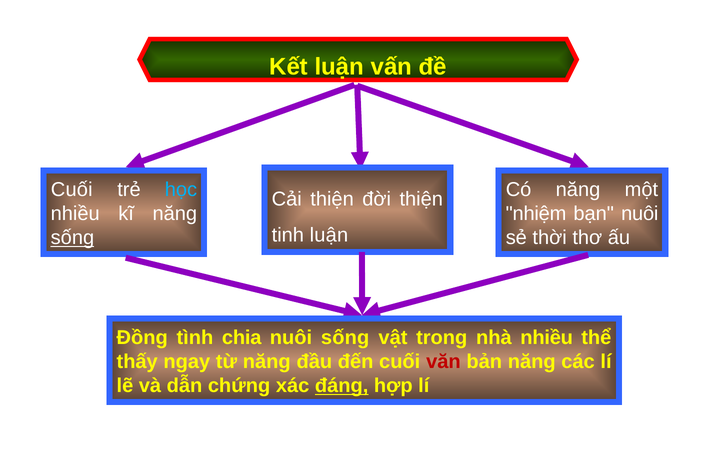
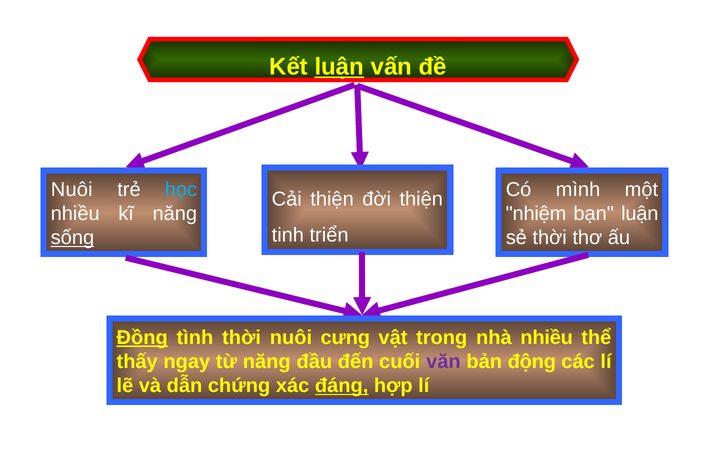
luận underline: none -> present (339, 67)
Có năng: năng -> mình (578, 189)
Cuối: Cuối -> Nuôi (72, 190)
bạn nuôi: nuôi -> luận (640, 213)
tinh luận: luận -> triển (329, 235)
Đồng underline: none -> present (142, 337)
tình chia: chia -> thời (242, 337)
nuôi sống: sống -> cưng (345, 337)
văn colour: red -> purple (443, 361)
bản năng: năng -> động (532, 361)
